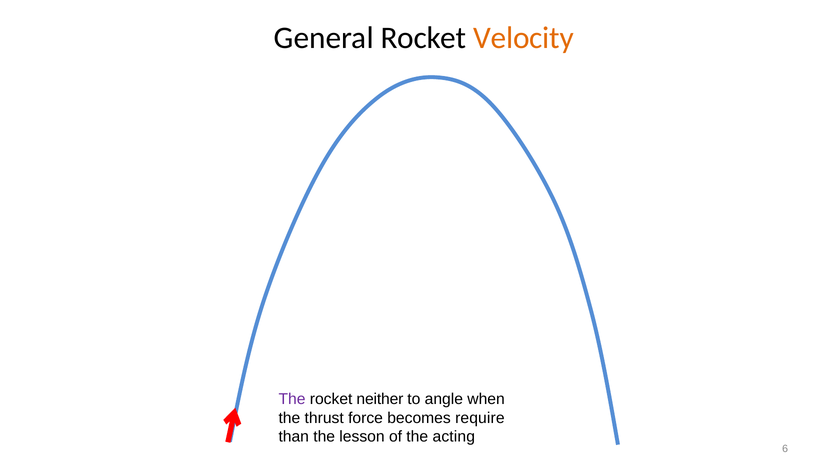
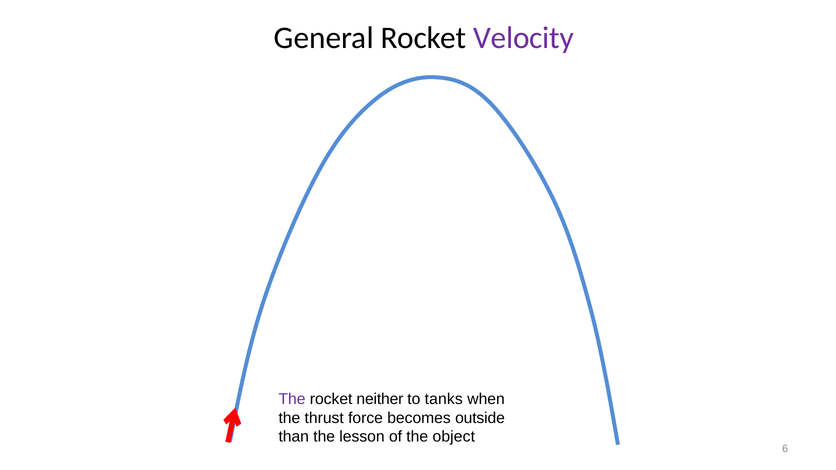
Velocity colour: orange -> purple (523, 38)
angle: angle -> tanks (444, 399)
require: require -> outside (480, 418)
acting: acting -> object (454, 437)
